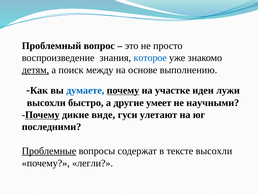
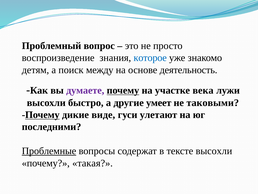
детям underline: present -> none (35, 70)
выполнению: выполнению -> деятельность (189, 70)
думаете colour: blue -> purple (85, 90)
идеи: идеи -> века (203, 90)
научными: научными -> таковыми (213, 102)
легли: легли -> такая (93, 163)
